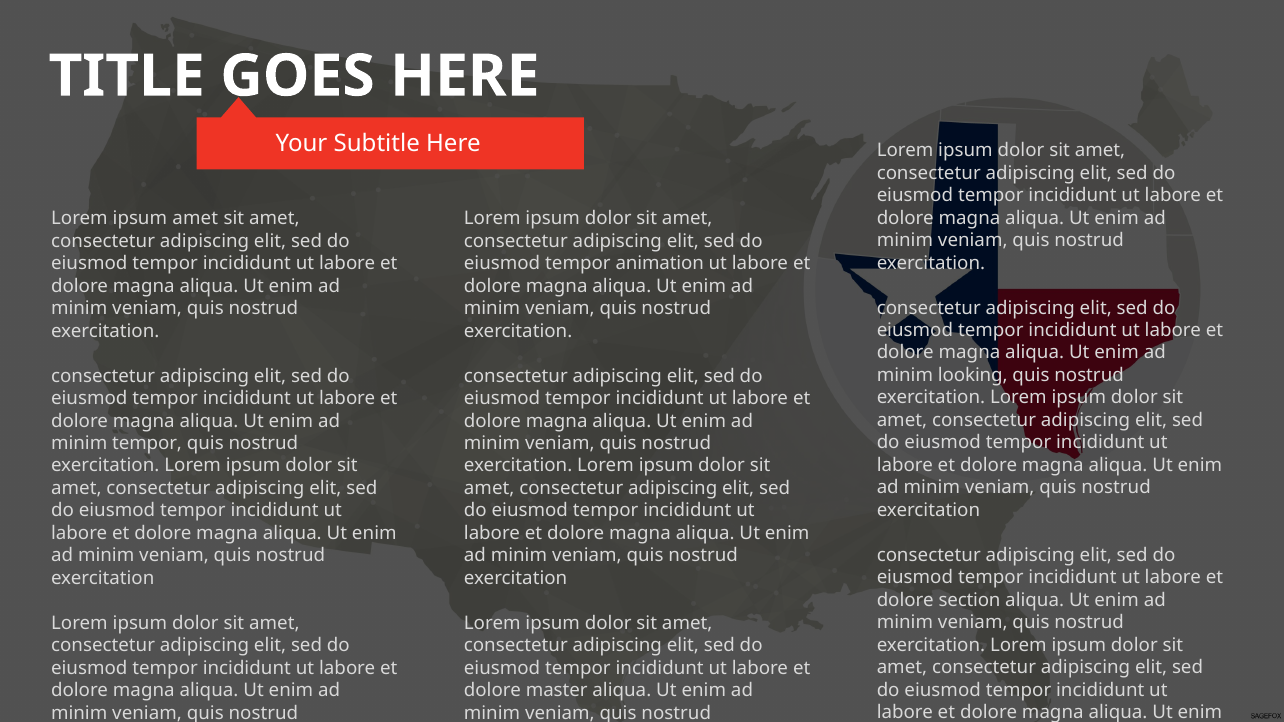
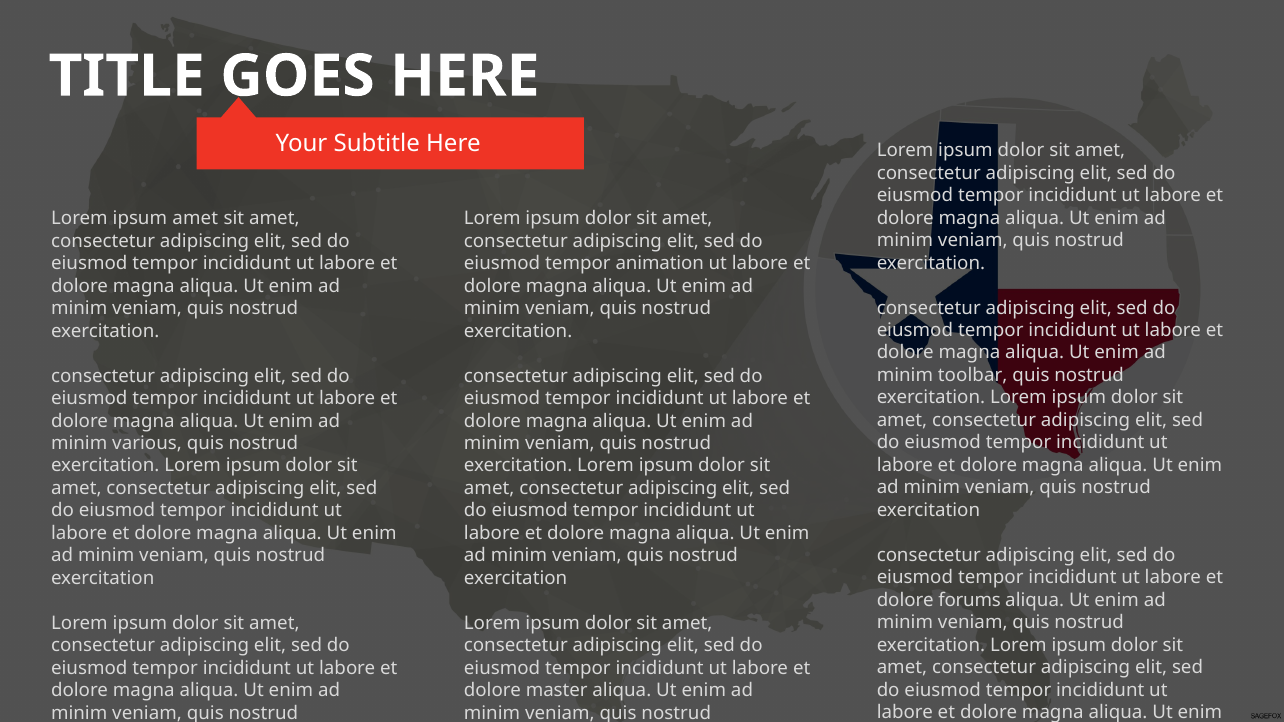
looking: looking -> toolbar (973, 375)
minim tempor: tempor -> various (147, 443)
section: section -> forums (970, 600)
